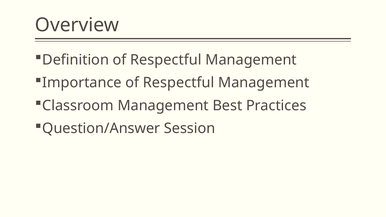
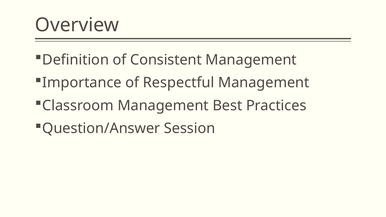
Definition of Respectful: Respectful -> Consistent (166, 60)
